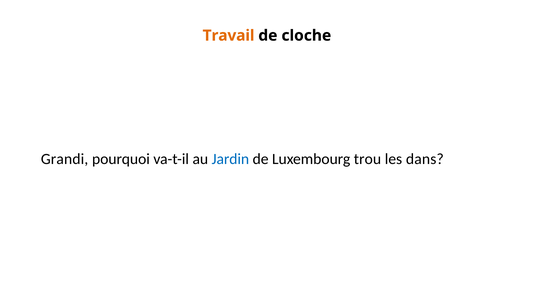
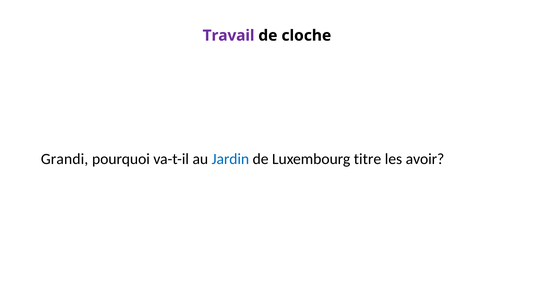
Travail colour: orange -> purple (229, 36)
trou: trou -> titre (367, 159)
dans: dans -> avoir (425, 159)
